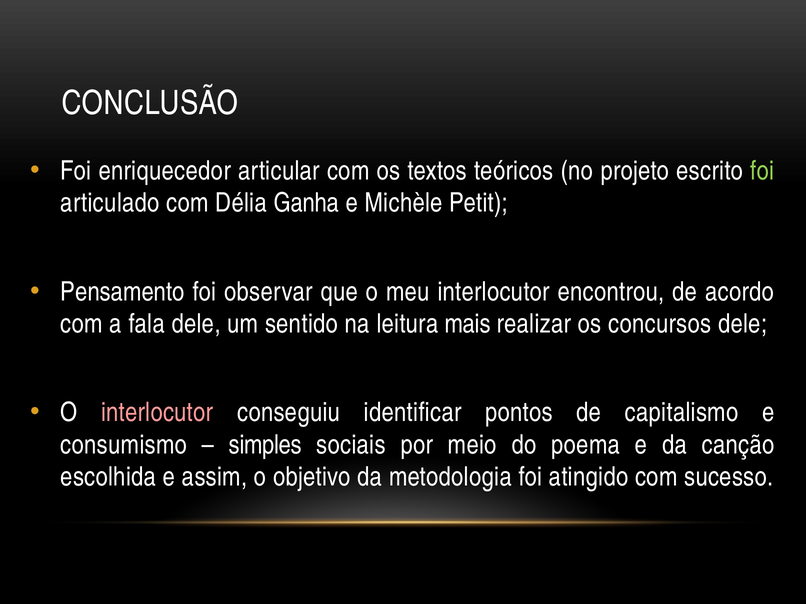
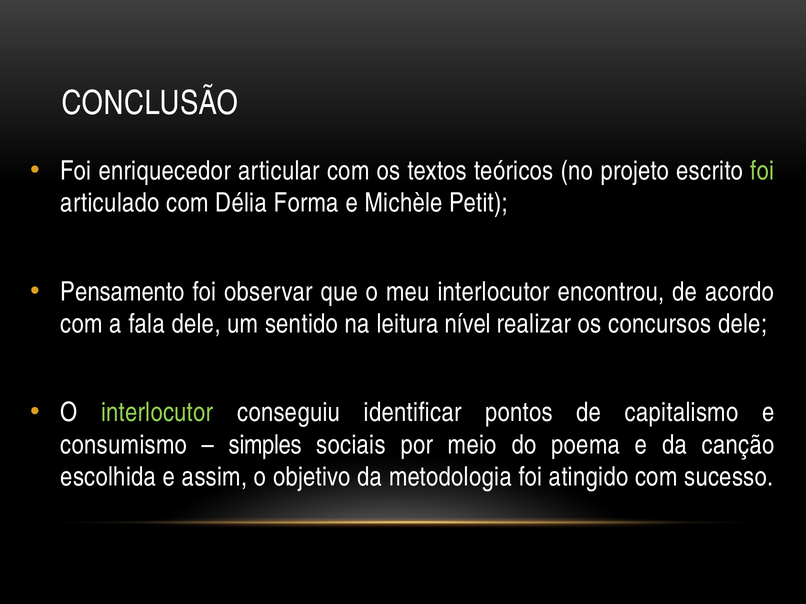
Ganha: Ganha -> Forma (306, 203)
mais: mais -> nível (468, 324)
interlocutor colour: pink -> light green (157, 413)
